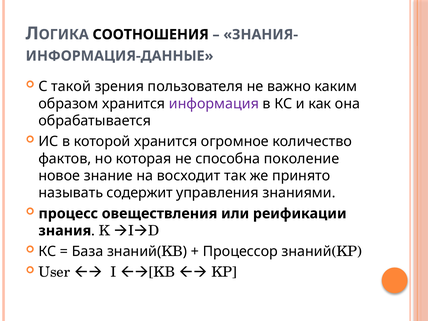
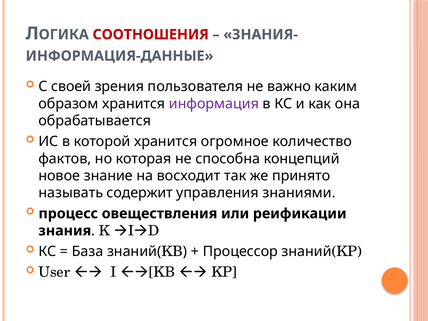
СООТНОШЕНИЯ colour: black -> red (151, 35)
такой: такой -> своей (71, 87)
поколение: поколение -> концепций (302, 159)
